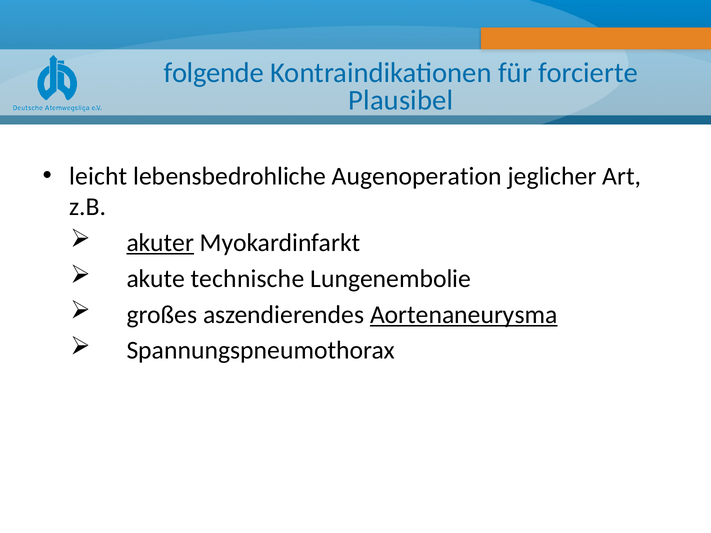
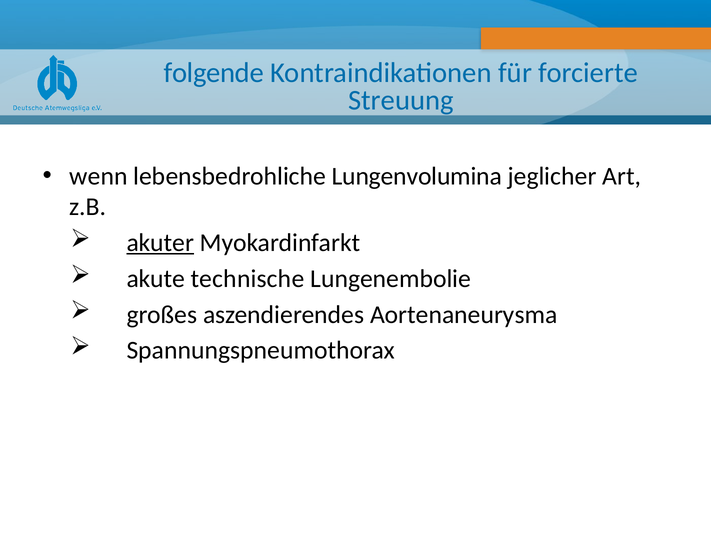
Plausibel: Plausibel -> Streuung (401, 100)
leicht: leicht -> wenn (98, 176)
Augenoperation: Augenoperation -> Lungenvolumina (417, 176)
Aortenaneurysma underline: present -> none (464, 315)
